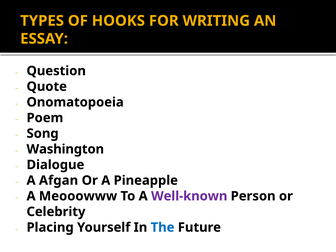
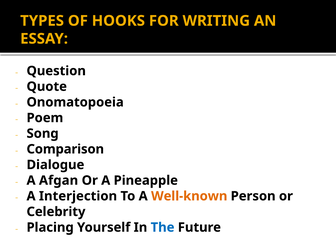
Washington: Washington -> Comparison (65, 149)
Meooowww: Meooowww -> Interjection (78, 196)
Well-known colour: purple -> orange (189, 196)
